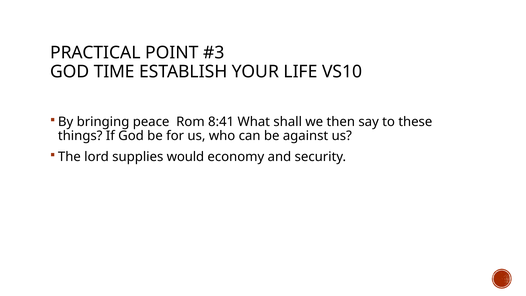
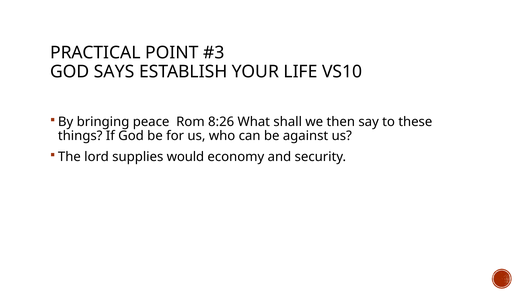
TIME: TIME -> SAYS (114, 72)
8:41: 8:41 -> 8:26 (221, 122)
